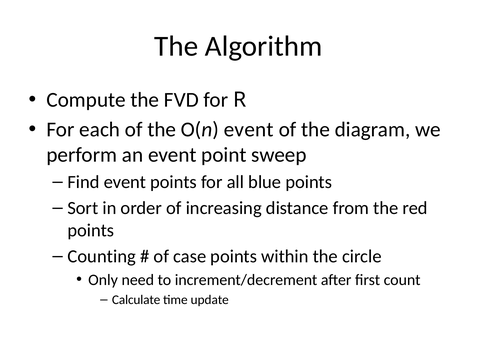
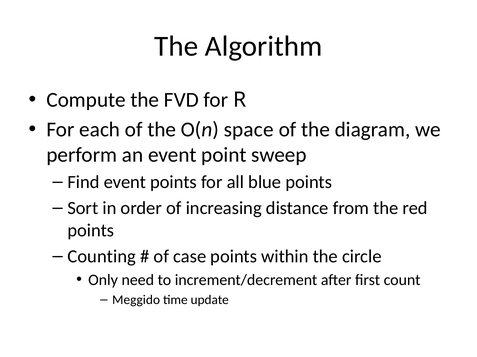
O(n event: event -> space (249, 130)
Calculate: Calculate -> Meggido (136, 300)
